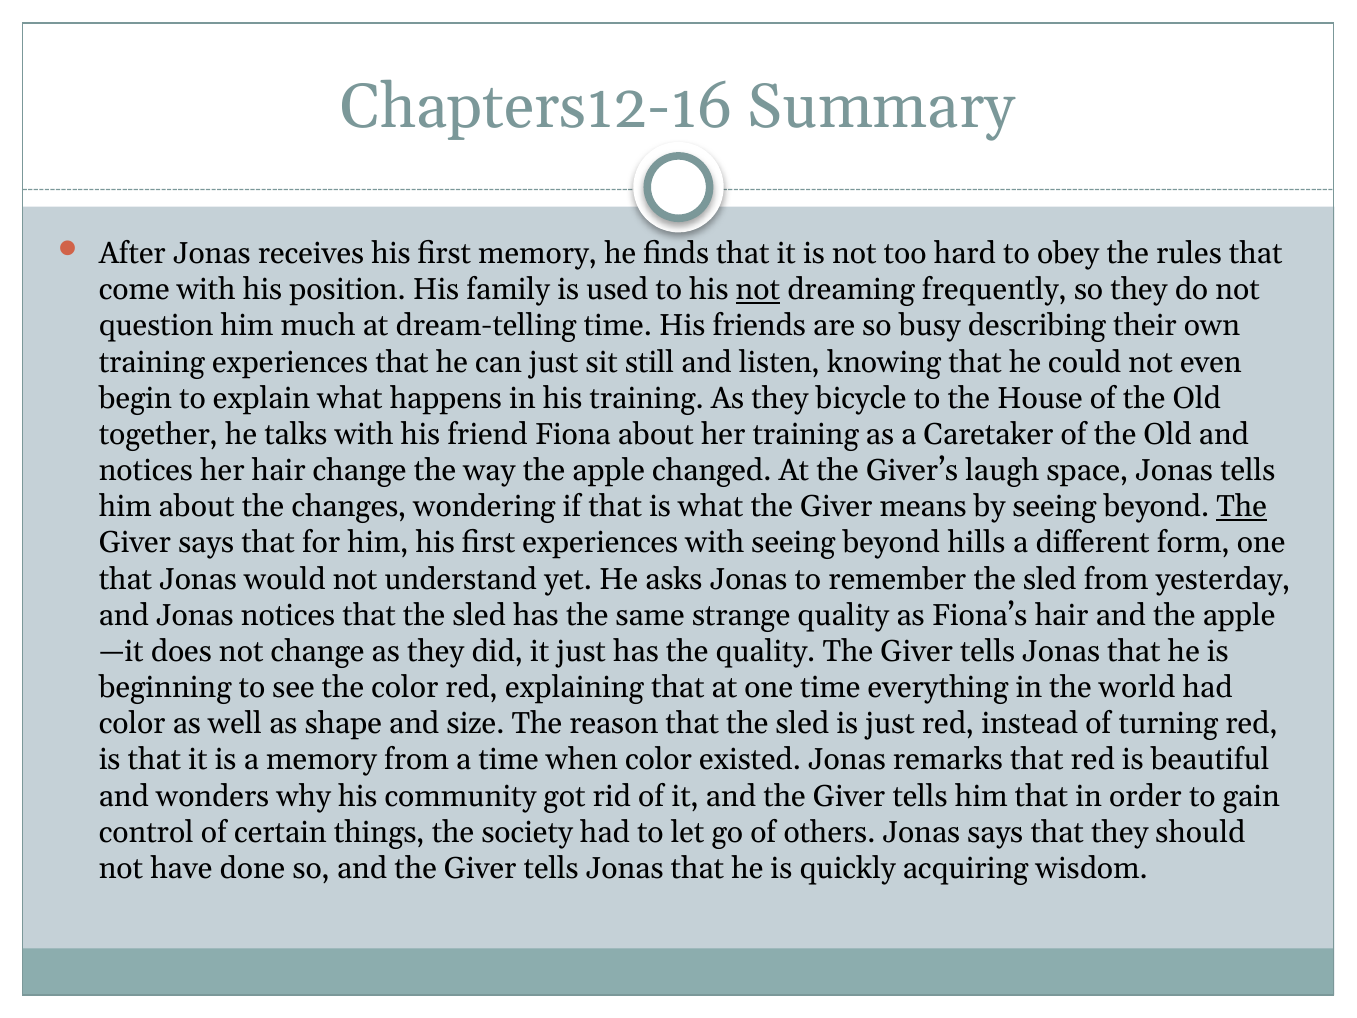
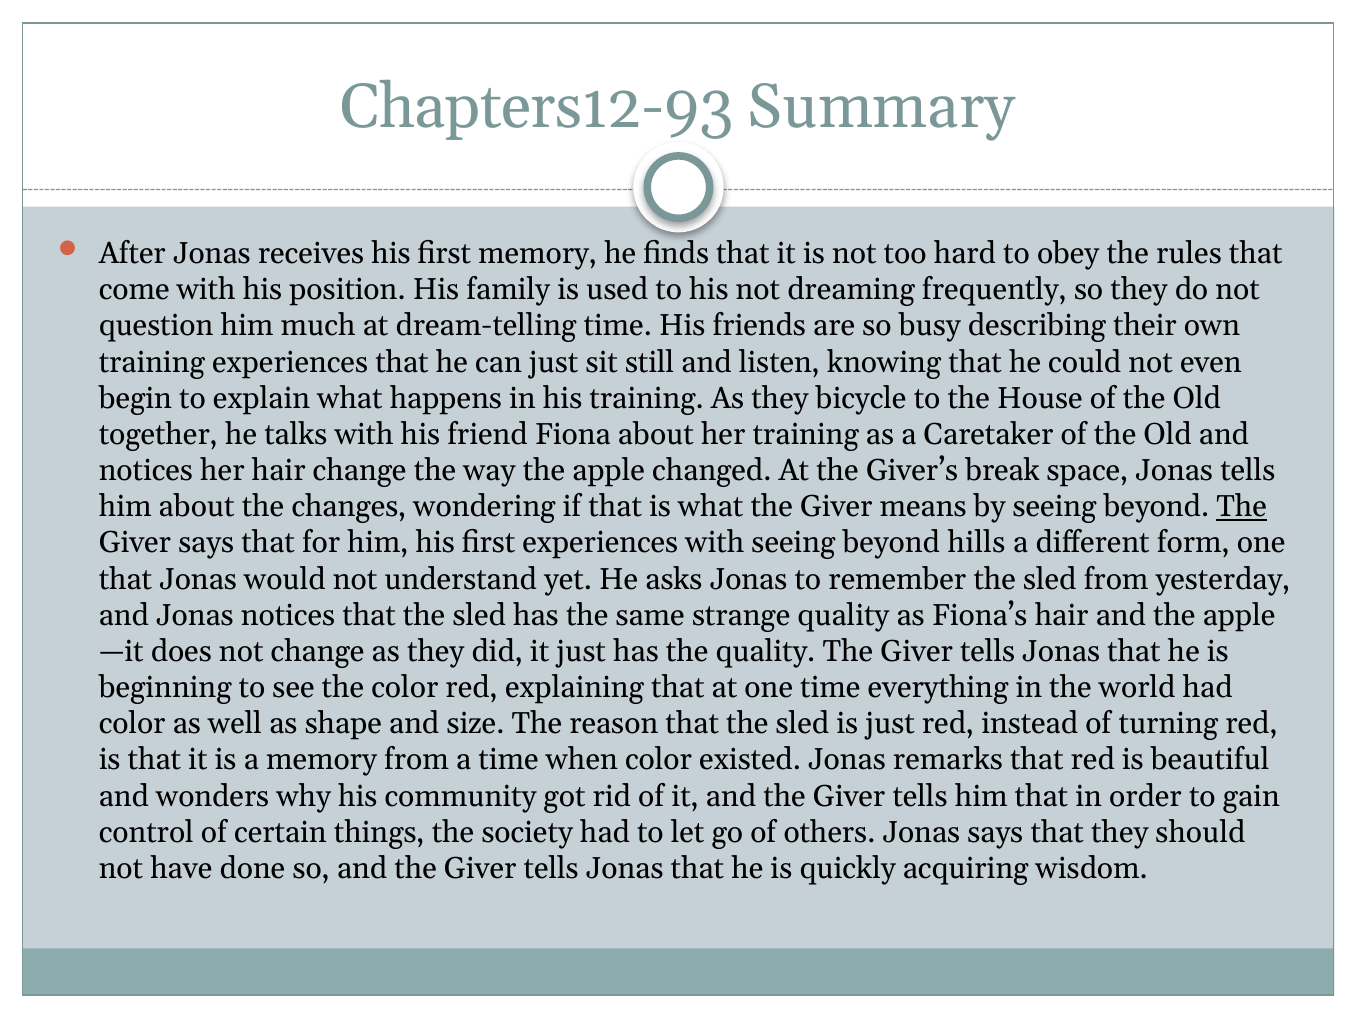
Chapters12-16: Chapters12-16 -> Chapters12-93 (537, 107)
not underline: present -> none (758, 290)
laugh: laugh -> break (1002, 471)
